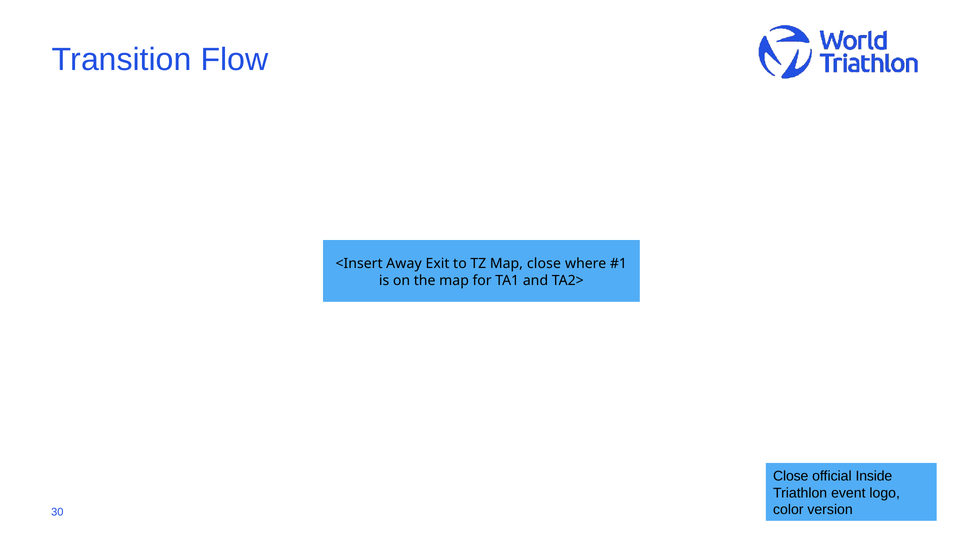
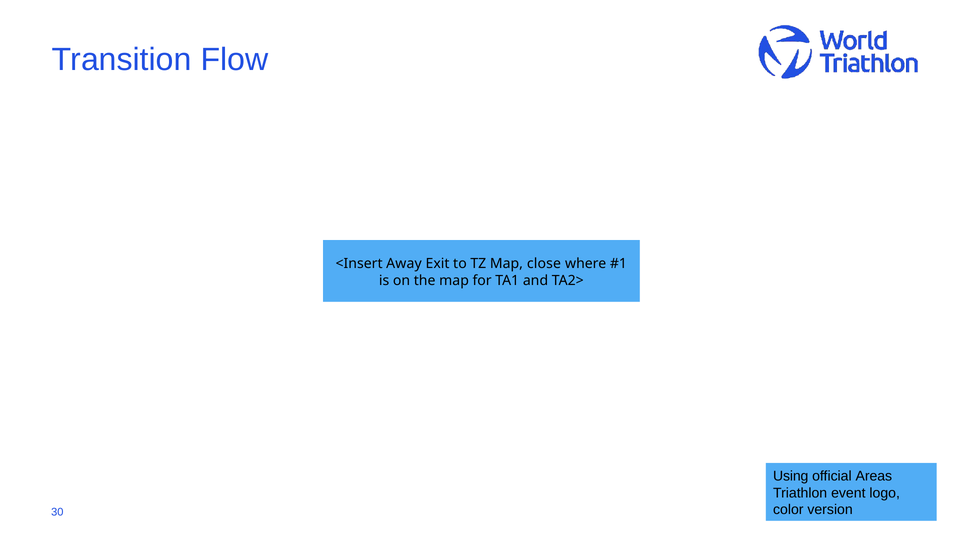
Close: Close -> Using (791, 476)
Inside: Inside -> Areas (874, 476)
